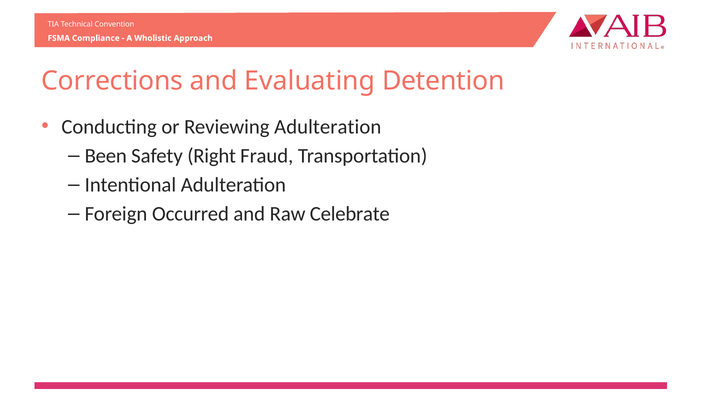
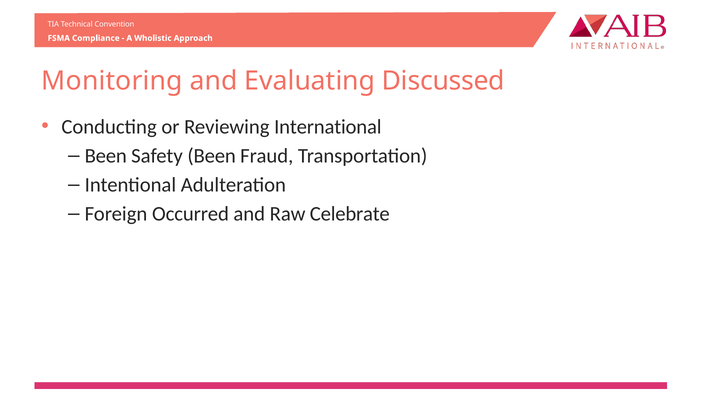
Corrections: Corrections -> Monitoring (112, 81)
Detention: Detention -> Discussed (443, 81)
Reviewing Adulteration: Adulteration -> International (328, 127)
Safety Right: Right -> Been (212, 156)
